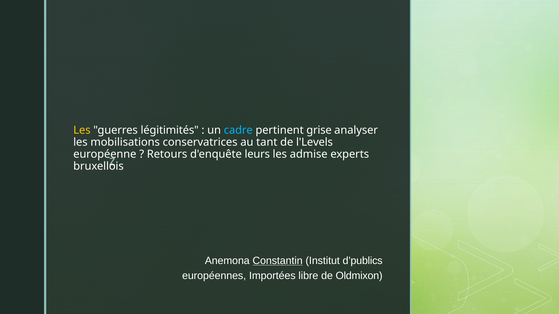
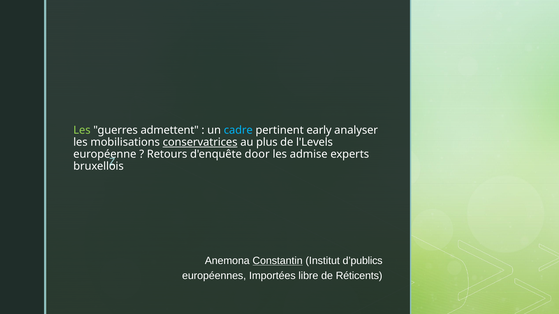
Les colour: yellow -> light green (82, 130)
légitimités: légitimités -> admettent (170, 130)
grise: grise -> early (319, 130)
conservatrices underline: none -> present (200, 142)
tant: tant -> plus (267, 142)
leurs: leurs -> door (257, 154)
Oldmixon: Oldmixon -> Réticents (359, 276)
